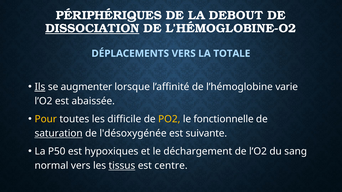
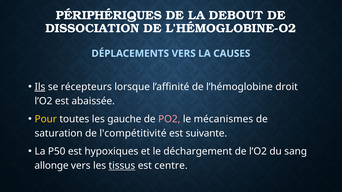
DISSOCIATION underline: present -> none (92, 28)
TOTALE: TOTALE -> CAUSES (232, 54)
augmenter: augmenter -> récepteurs (86, 87)
varie: varie -> droit (287, 87)
difficile: difficile -> gauche (124, 119)
PO2 colour: yellow -> pink (169, 119)
fonctionnelle: fonctionnelle -> mécanismes (223, 119)
saturation underline: present -> none (59, 134)
l'désoxygénée: l'désoxygénée -> l'compétitivité (133, 134)
normal: normal -> allonge (52, 166)
